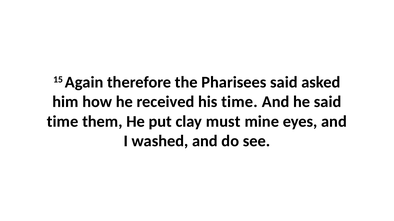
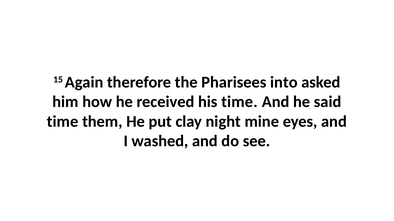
Pharisees said: said -> into (284, 82)
must: must -> night (223, 122)
